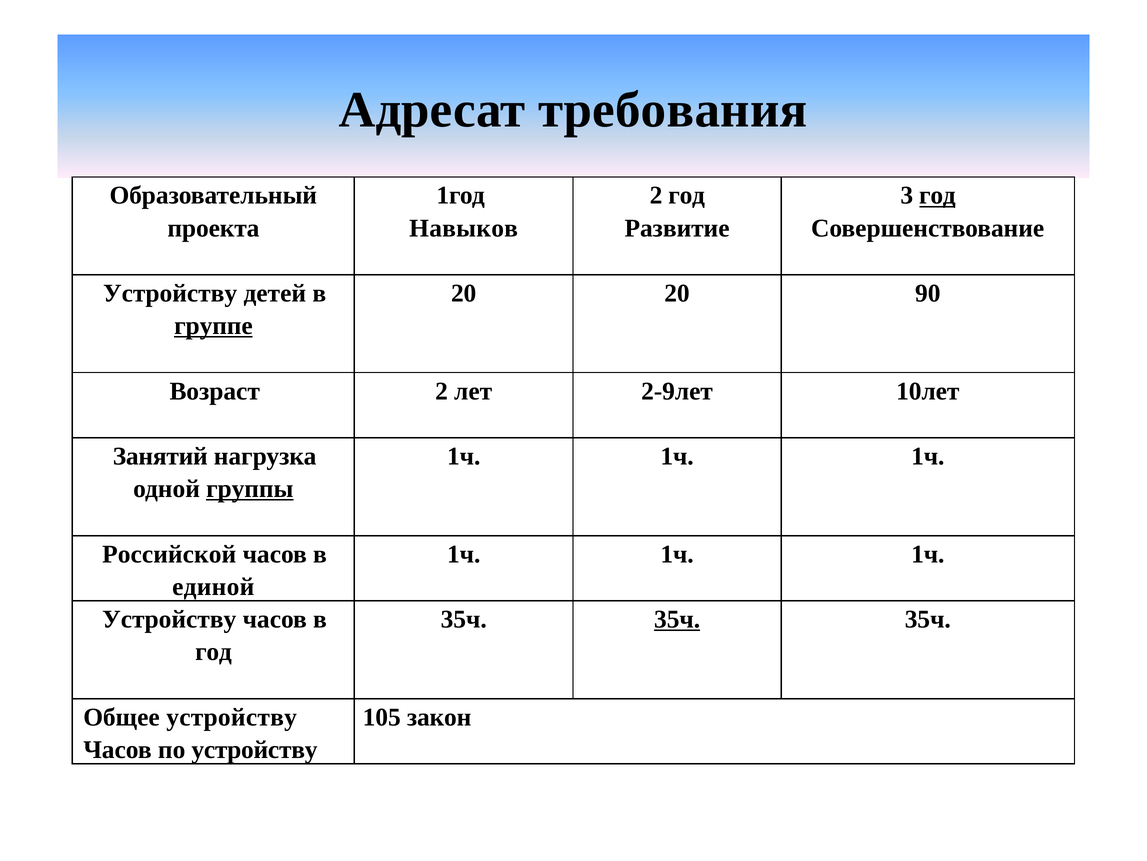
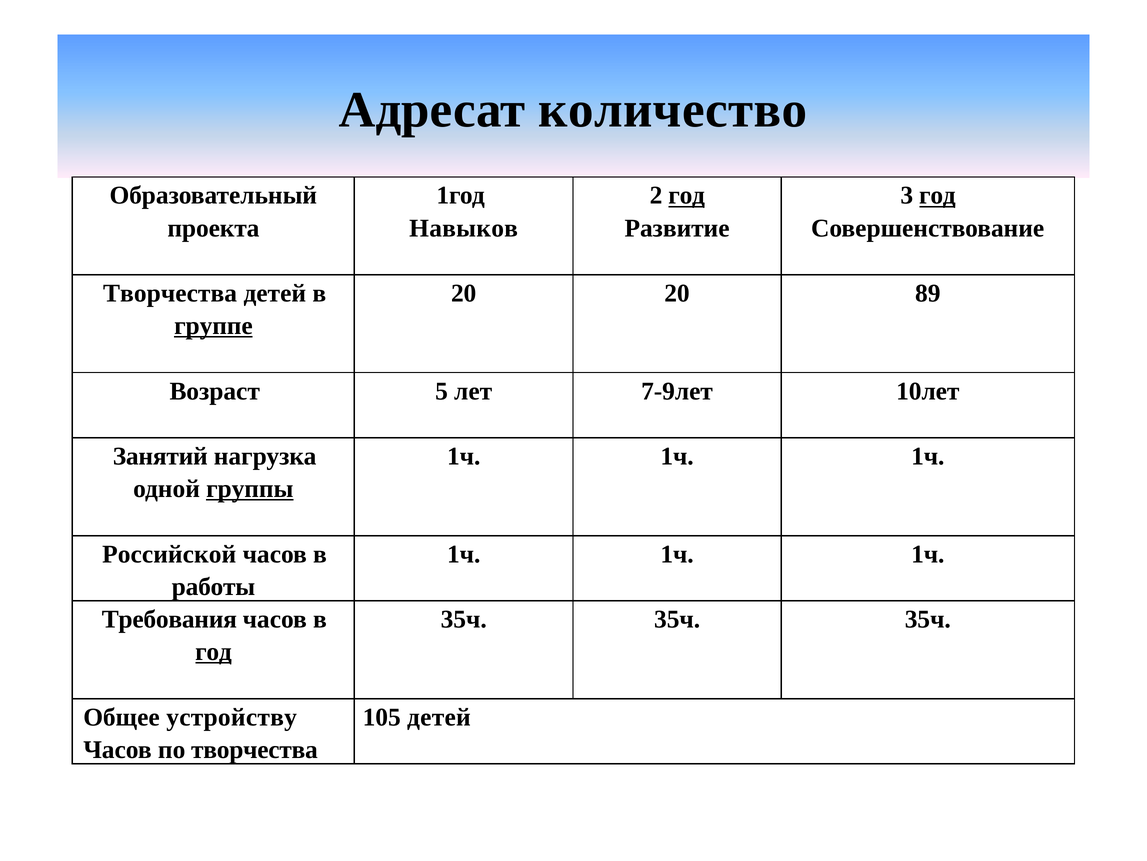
требования: требования -> количество (673, 110)
год underline: none -> present (687, 195)
Устройству: Устройству -> Творчества (170, 293)
90: 90 -> 89 (928, 293)
Возраст 2: 2 -> 5 (442, 391)
2-9лет: 2-9лет -> 7-9лет (677, 391)
единой: единой -> работы (213, 586)
Устройству: Устройству -> Требования (169, 619)
35ч underline: present -> none (677, 619)
год underline: none -> present (213, 651)
105 закон: закон -> детей (439, 717)
по устройству: устройству -> творчества (254, 749)
